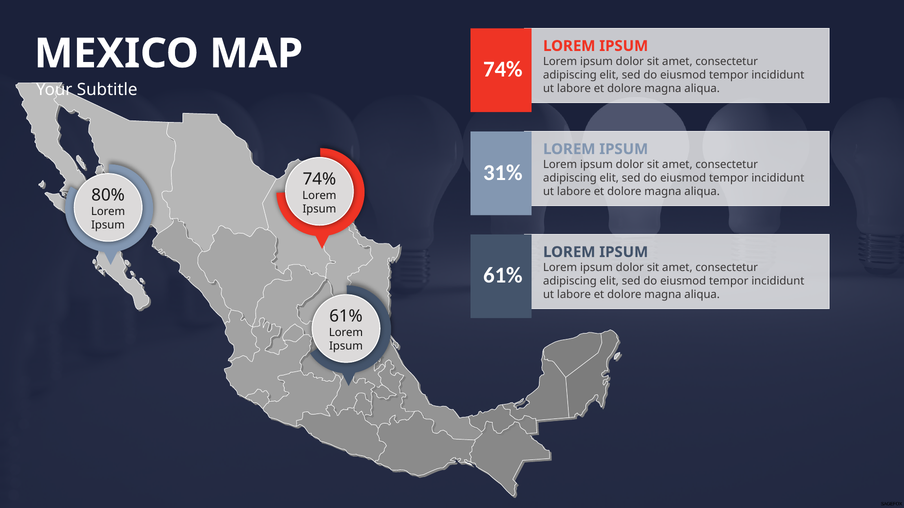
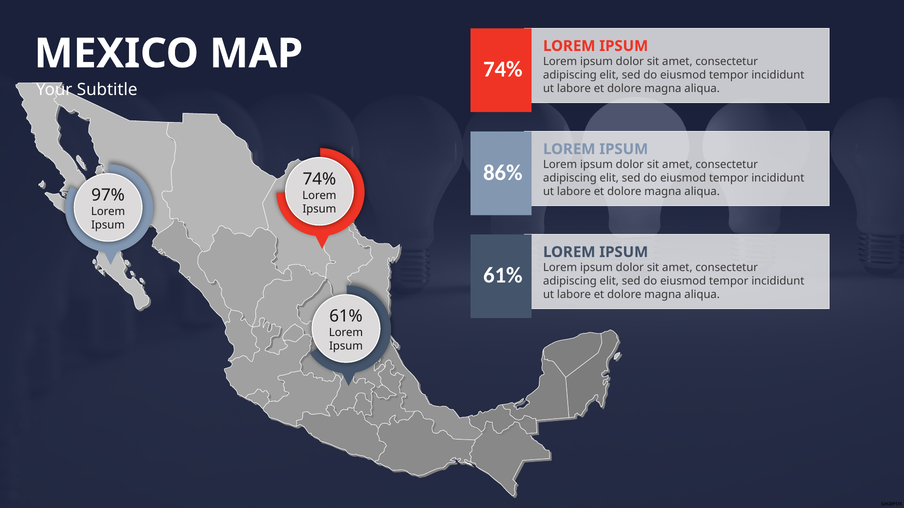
31%: 31% -> 86% (503, 173)
80%: 80% -> 97% (108, 195)
